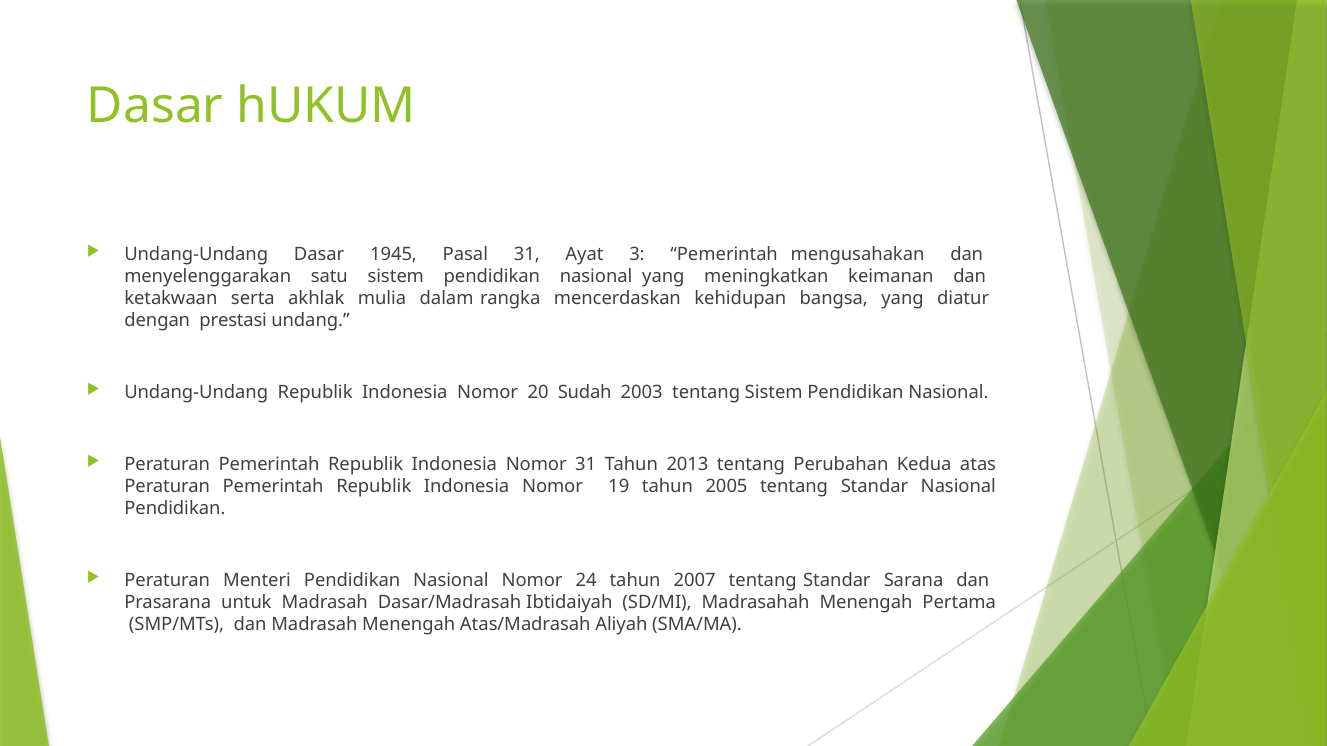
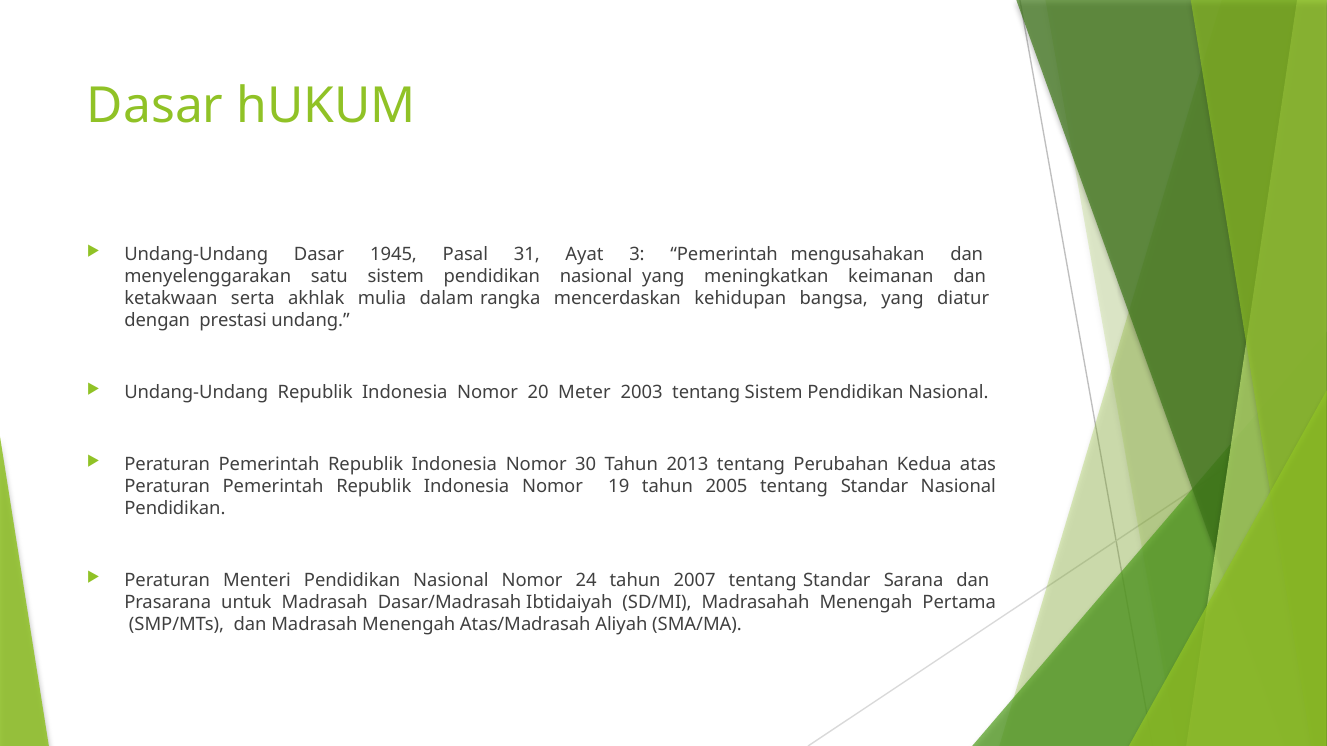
Sudah: Sudah -> Meter (585, 393)
Nomor 31: 31 -> 30 (586, 465)
